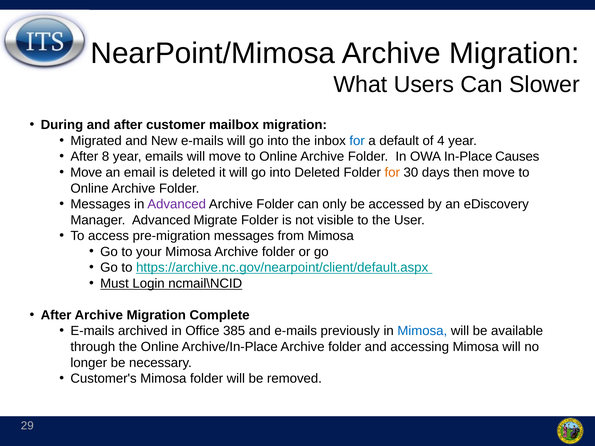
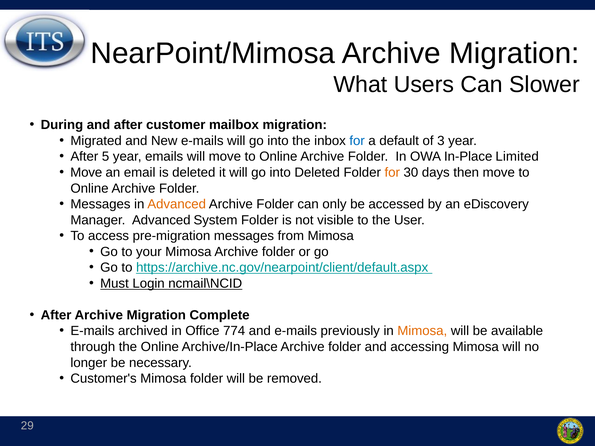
4: 4 -> 3 (441, 141)
8: 8 -> 5 (106, 157)
Causes: Causes -> Limited (517, 157)
Advanced colour: purple -> orange (177, 204)
Migrate: Migrate -> System (215, 220)
385: 385 -> 774 (234, 331)
Mimosa colour: blue -> orange (422, 331)
